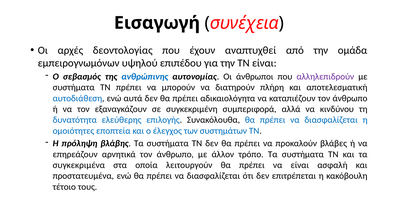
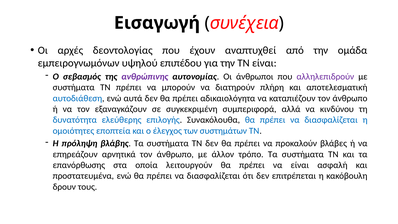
ανθρώπινης colour: blue -> purple (145, 77)
συγκεκριμένα: συγκεκριμένα -> επανόρθωσης (79, 165)
τέτοιο: τέτοιο -> δρουν (64, 187)
